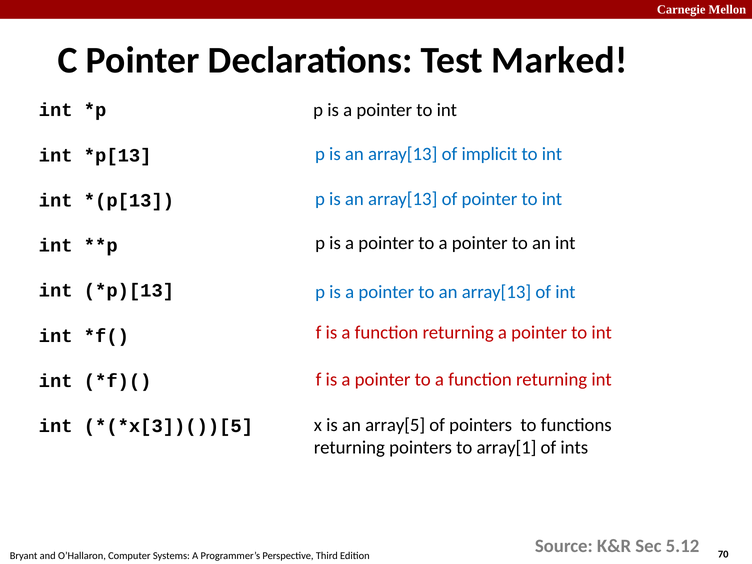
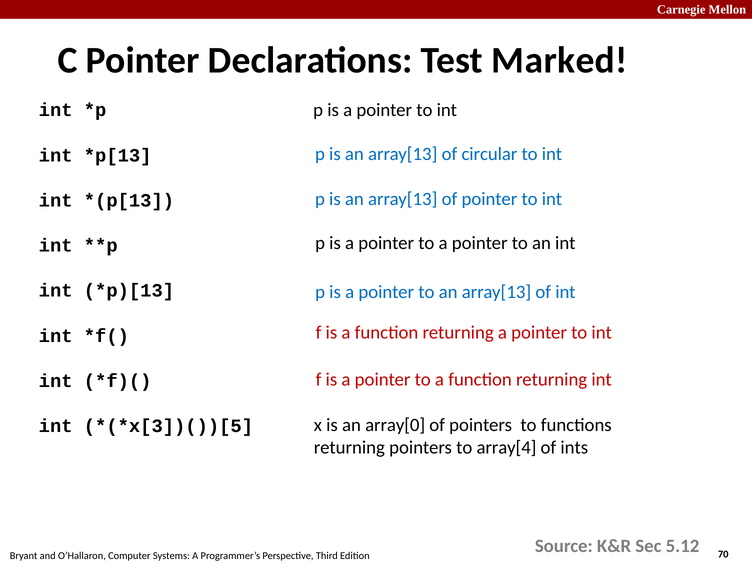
implicit: implicit -> circular (489, 154)
array[5: array[5 -> array[0 (395, 425)
array[1: array[1 -> array[4 (506, 448)
